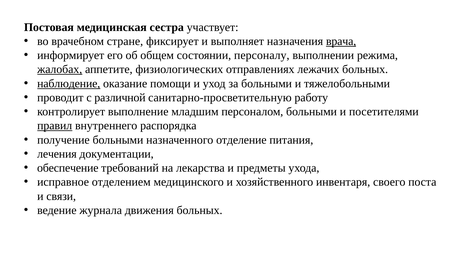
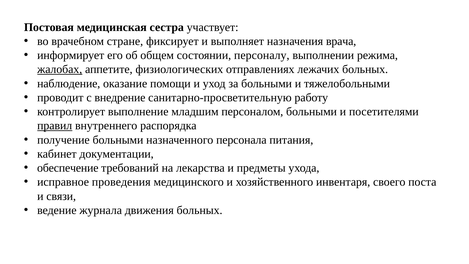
врача underline: present -> none (341, 41)
наблюдение underline: present -> none (69, 83)
различной: различной -> внедрение (120, 98)
отделение: отделение -> персонала (241, 140)
лечения: лечения -> кабинет (57, 154)
отделением: отделением -> проведения (121, 182)
